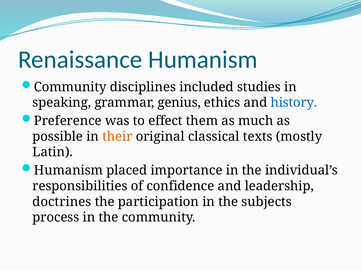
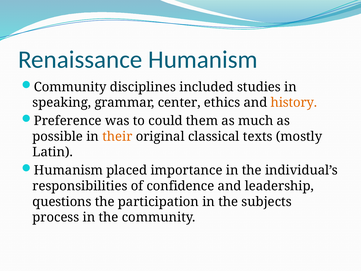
genius: genius -> center (179, 103)
history colour: blue -> orange (294, 103)
effect: effect -> could (165, 121)
doctrines: doctrines -> questions (62, 202)
